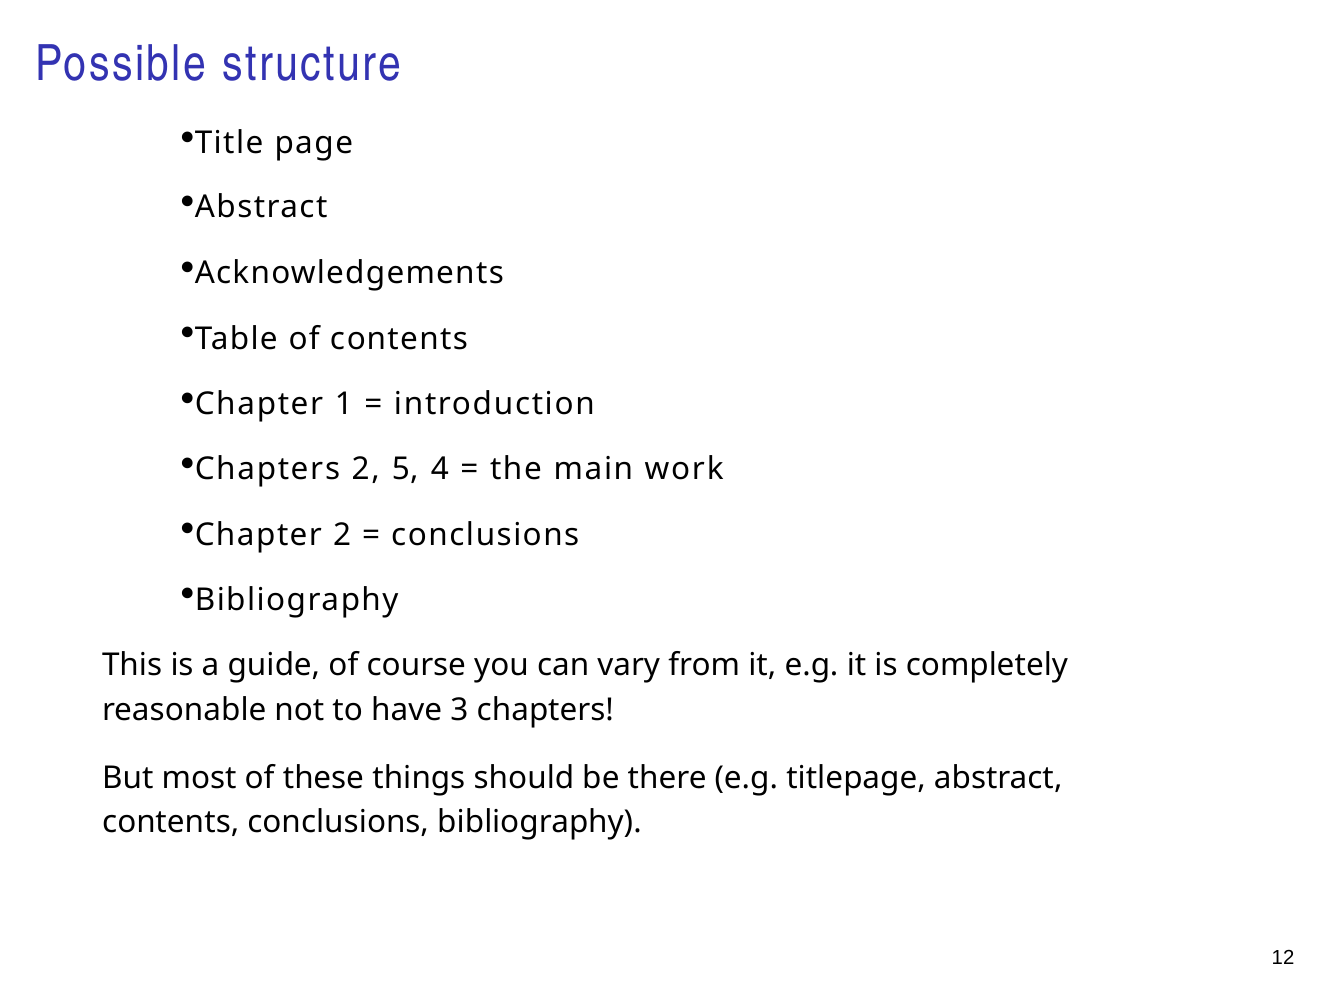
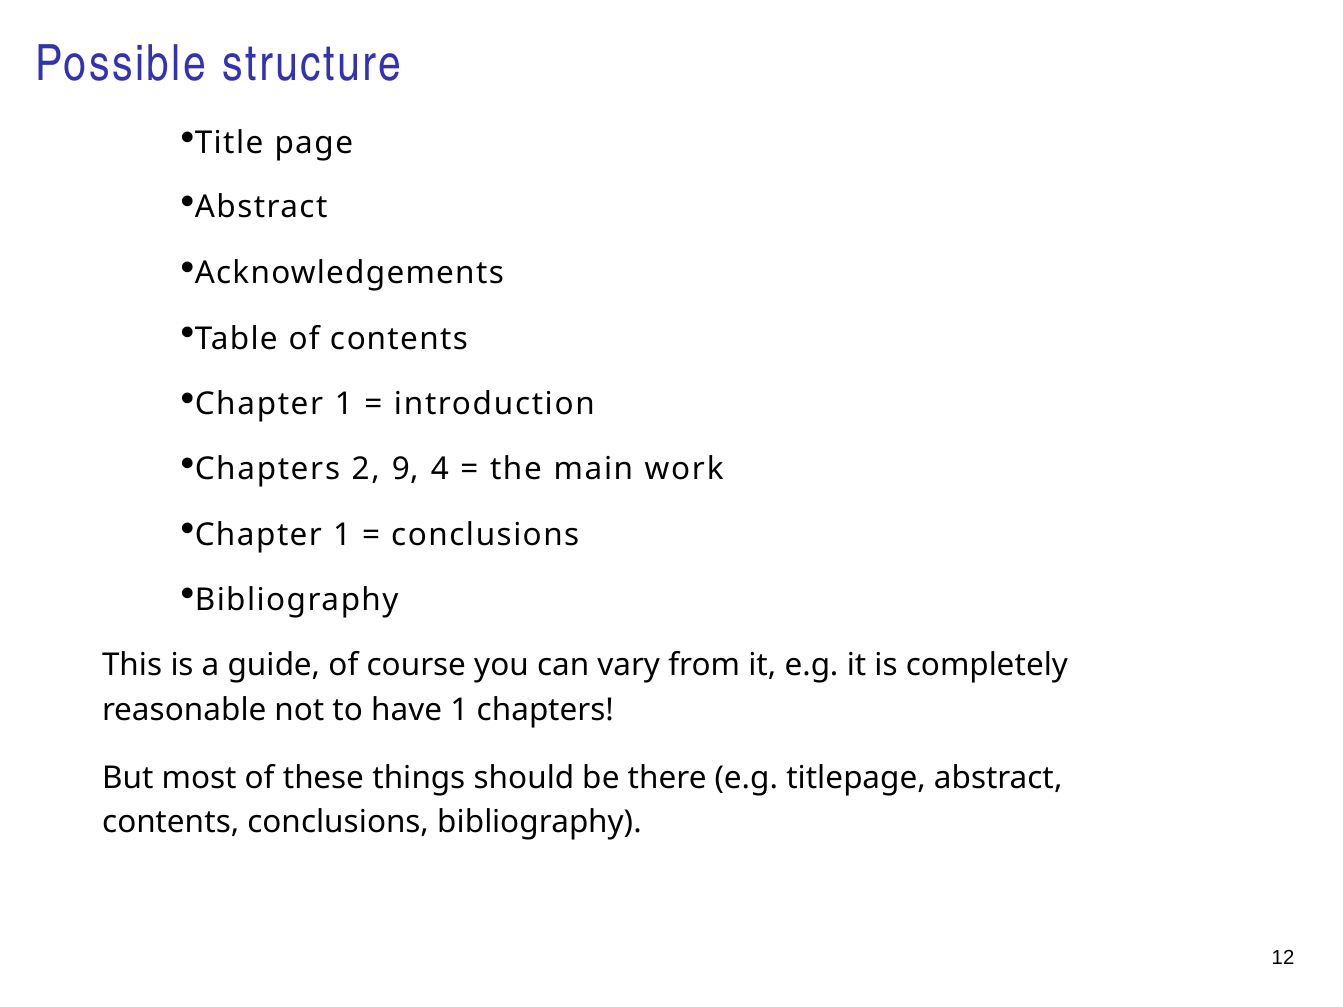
5: 5 -> 9 (405, 469)
2: 2 -> 1 (342, 535)
have 3: 3 -> 1 (459, 710)
